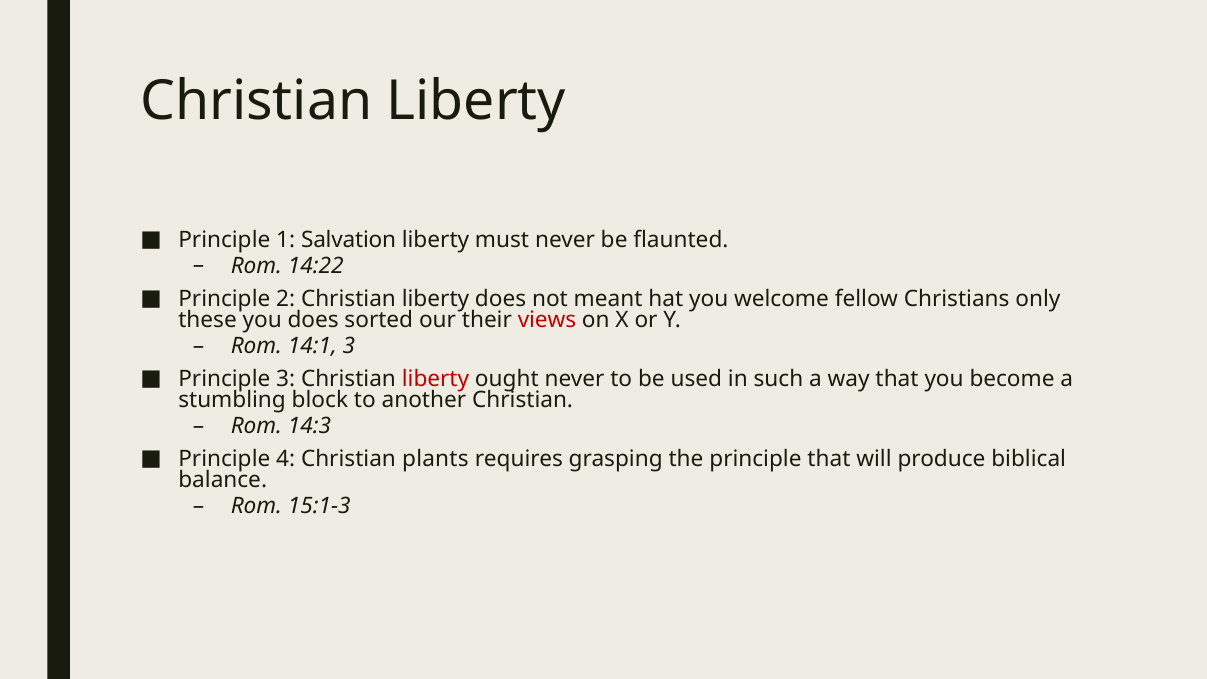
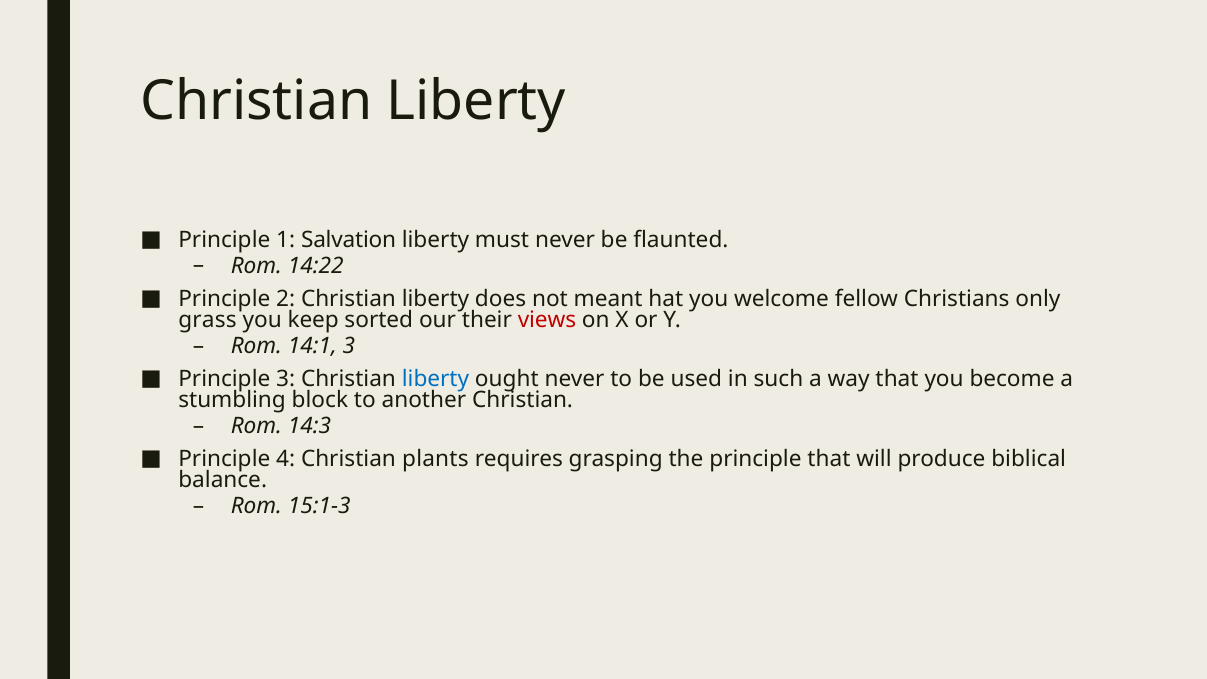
these: these -> grass (207, 320)
you does: does -> keep (313, 320)
liberty colour: red -> blue (436, 379)
